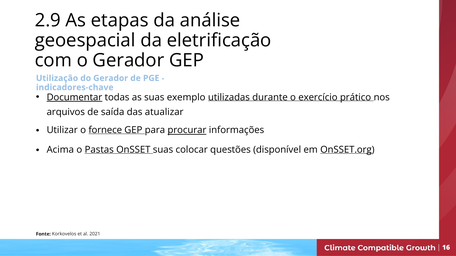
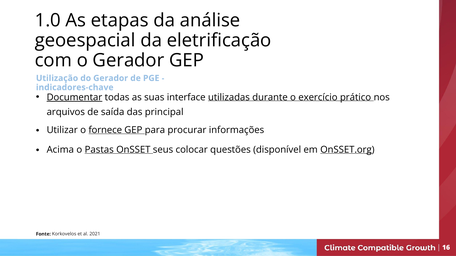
2.9: 2.9 -> 1.0 (48, 20)
exemplo: exemplo -> interface (186, 97)
atualizar: atualizar -> principal (164, 112)
procurar underline: present -> none (187, 130)
OnSSET suas: suas -> seus (163, 150)
